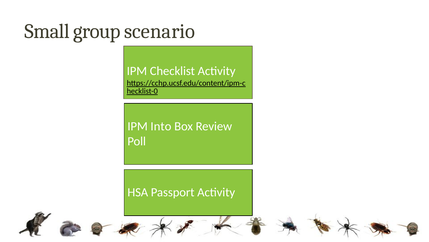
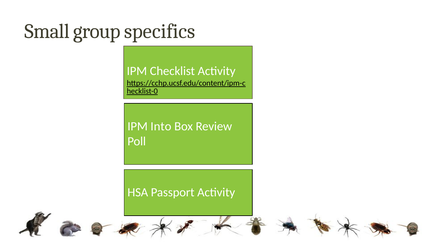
scenario: scenario -> specifics (160, 31)
